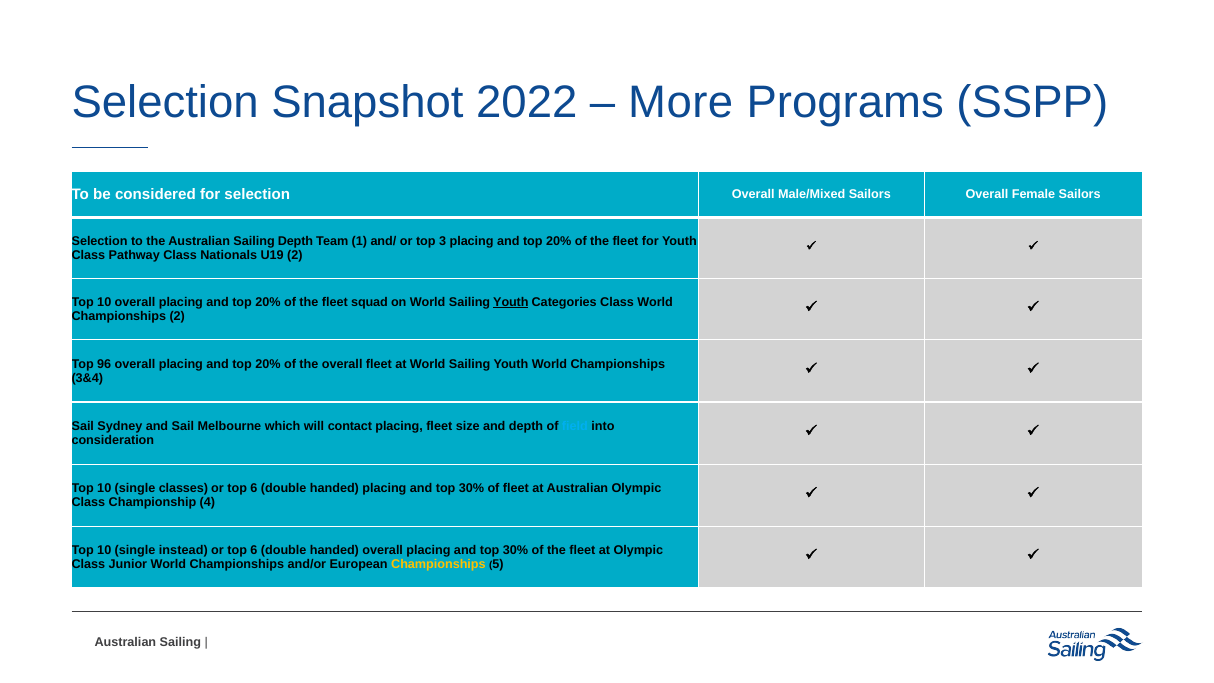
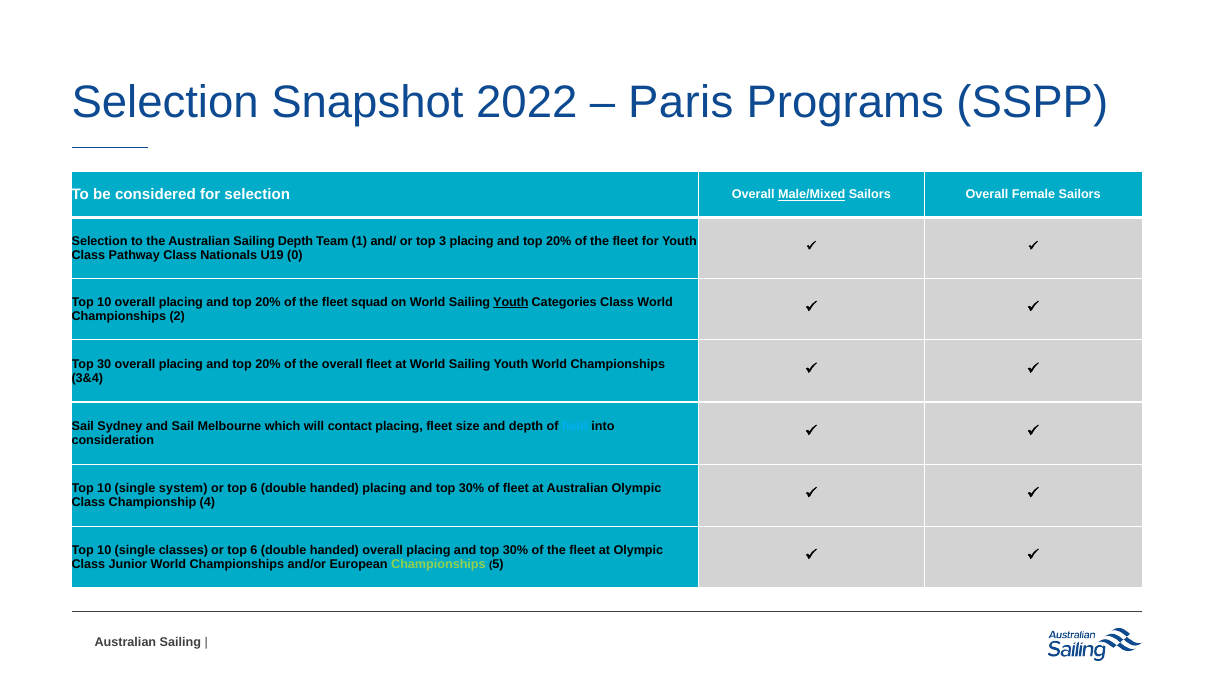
More: More -> Paris (681, 102)
Male/Mixed underline: none -> present (812, 195)
U19 2: 2 -> 0 (295, 255)
96: 96 -> 30 (104, 364)
classes: classes -> system (183, 488)
instead: instead -> classes (183, 550)
Championships colour: yellow -> light green (438, 564)
